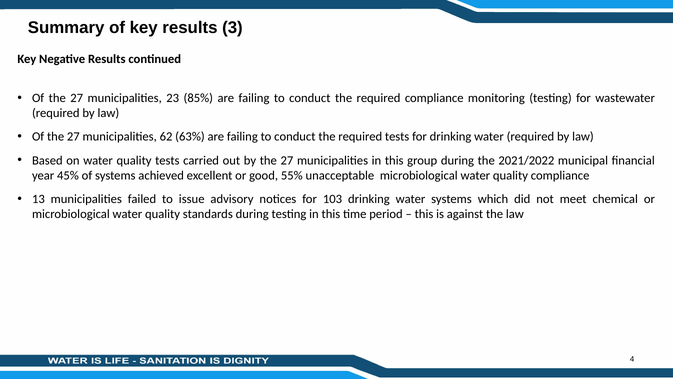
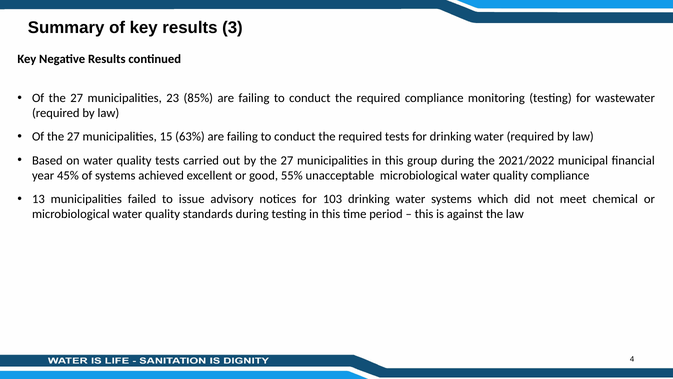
62: 62 -> 15 (166, 137)
